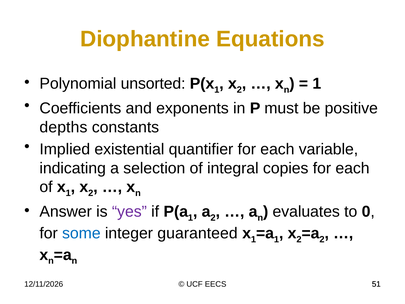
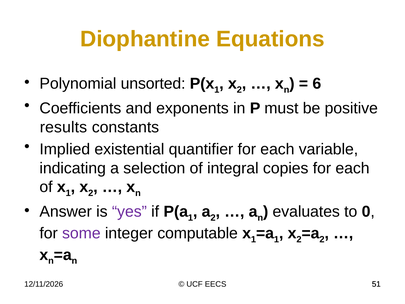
1: 1 -> 6 (317, 83)
depths: depths -> results (63, 127)
some colour: blue -> purple (81, 233)
guaranteed: guaranteed -> computable (198, 233)
